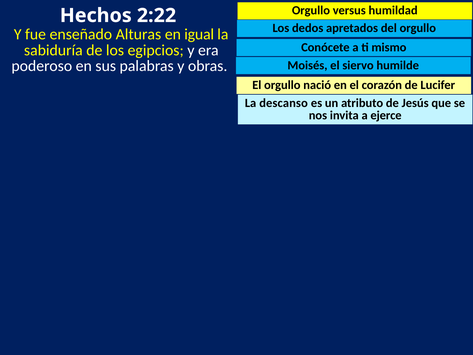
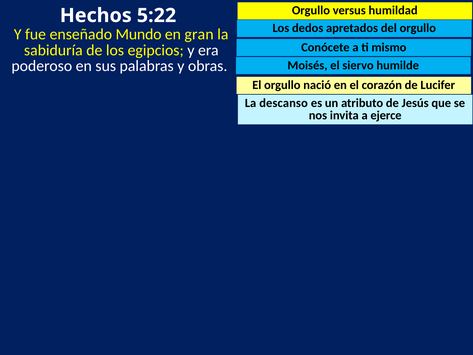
2:22: 2:22 -> 5:22 (156, 16)
Alturas: Alturas -> Mundo (139, 34)
igual: igual -> gran (199, 34)
